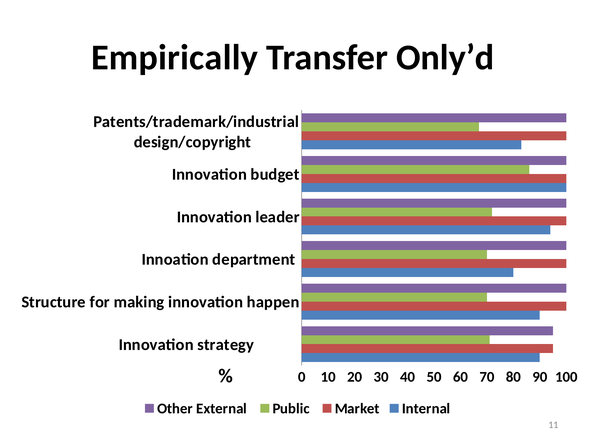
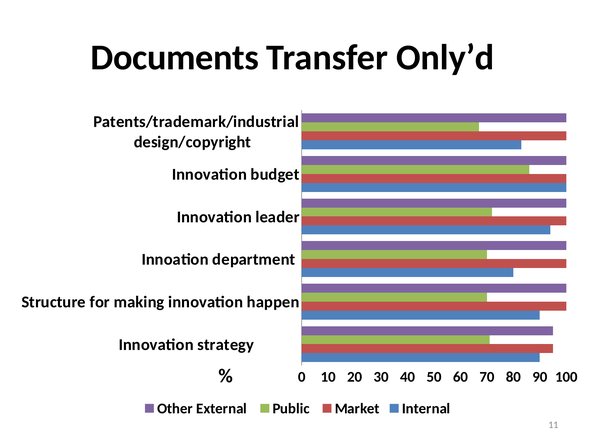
Empirically: Empirically -> Documents (175, 58)
